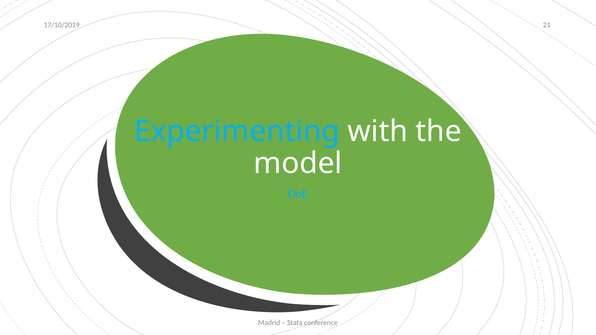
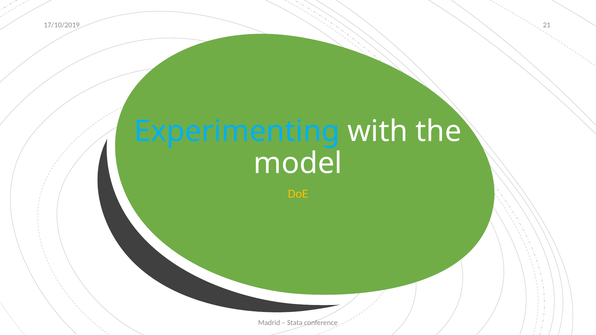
DoE colour: light blue -> yellow (298, 194)
